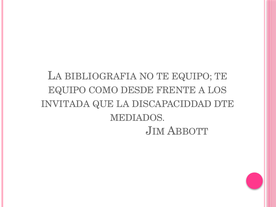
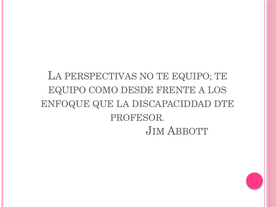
BIBLIOGRAFIA: BIBLIOGRAFIA -> PERSPECTIVAS (101, 76)
INVITADA: INVITADA -> ENFOQUE (65, 104)
MEDIADOS: MEDIADOS -> PROFESOR (138, 118)
